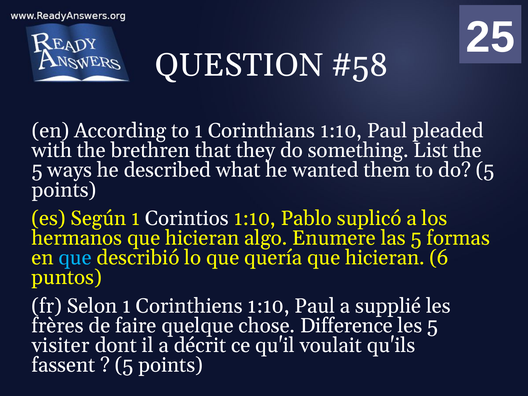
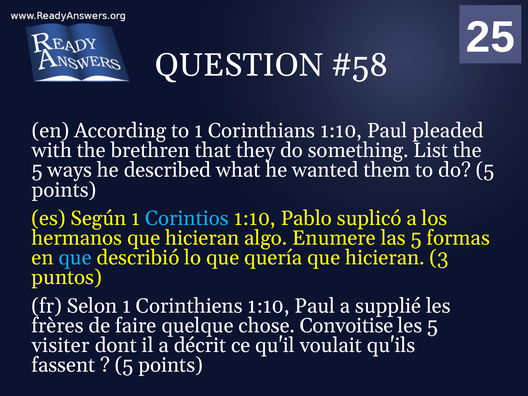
Corintios colour: white -> light blue (187, 218)
6: 6 -> 3 (439, 258)
Difference: Difference -> Convoitise (347, 326)
